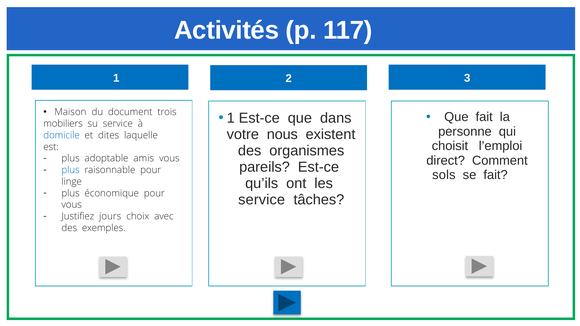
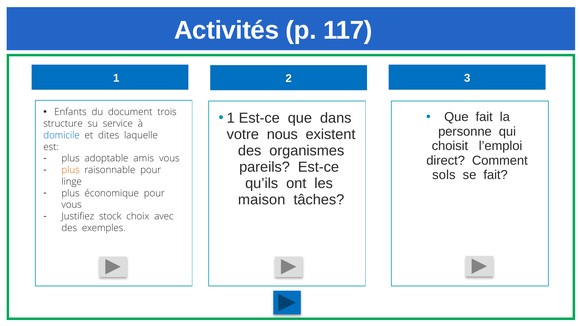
Maison: Maison -> Enfants (70, 112)
mobiliers: mobiliers -> structure (63, 124)
plus colour: blue -> orange (71, 170)
service: service -> maison (262, 200)
jours: jours -> stock (110, 217)
